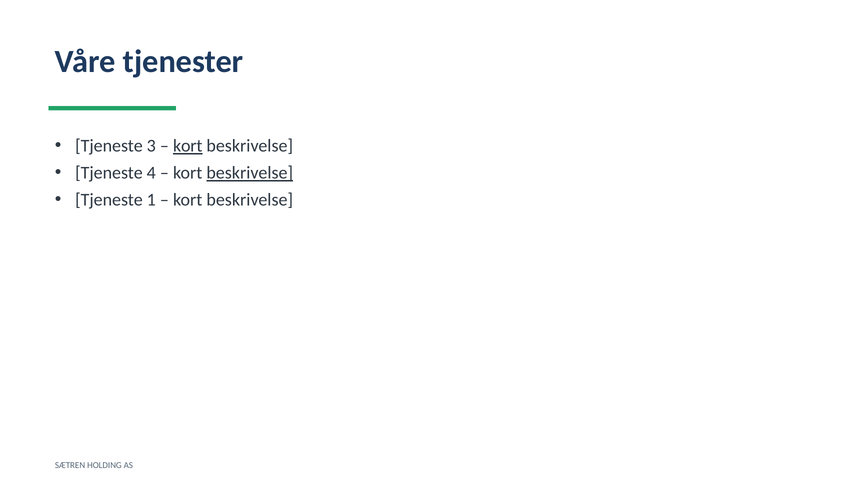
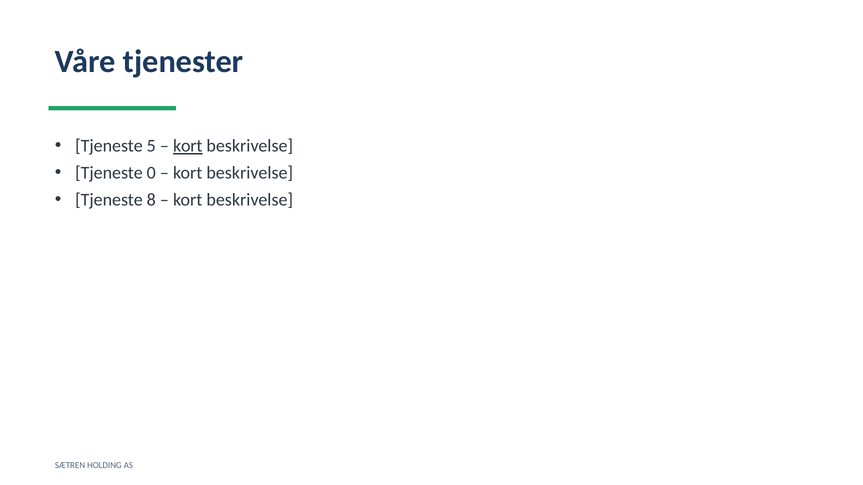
3: 3 -> 5 (151, 146)
4: 4 -> 0 (151, 173)
beskrivelse underline: present -> none (250, 173)
1: 1 -> 8 (151, 200)
